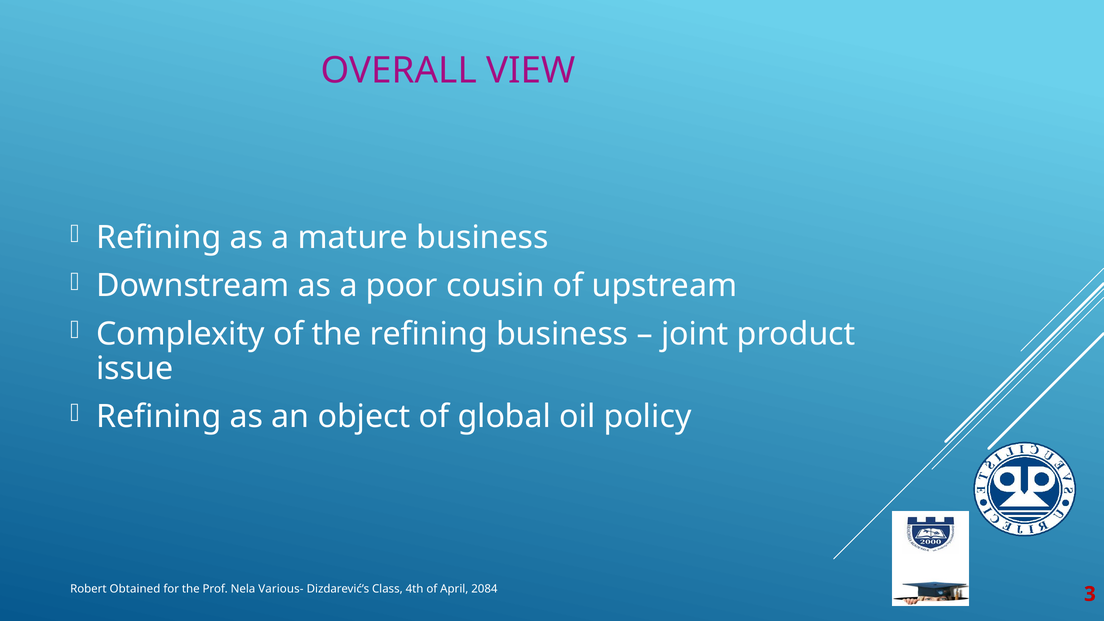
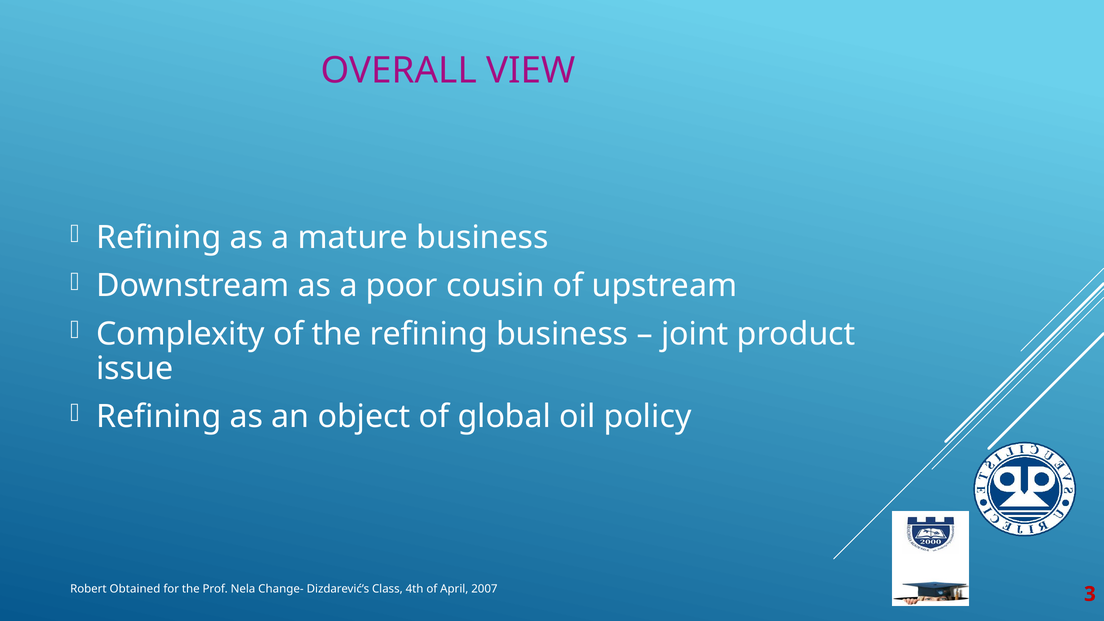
Various-: Various- -> Change- (281, 589)
2084: 2084 -> 2007 (484, 589)
